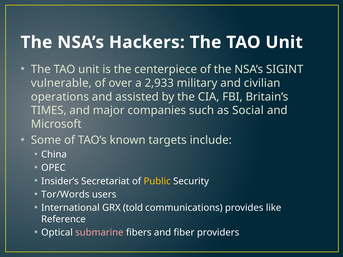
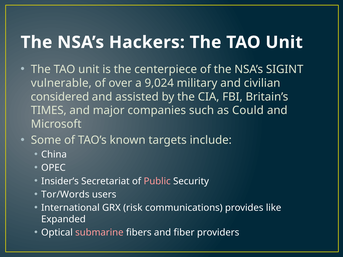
2,933: 2,933 -> 9,024 (159, 83)
operations: operations -> considered (60, 97)
Social: Social -> Could (248, 111)
Public colour: yellow -> pink (157, 181)
told: told -> risk (133, 208)
Reference: Reference -> Expanded (63, 219)
